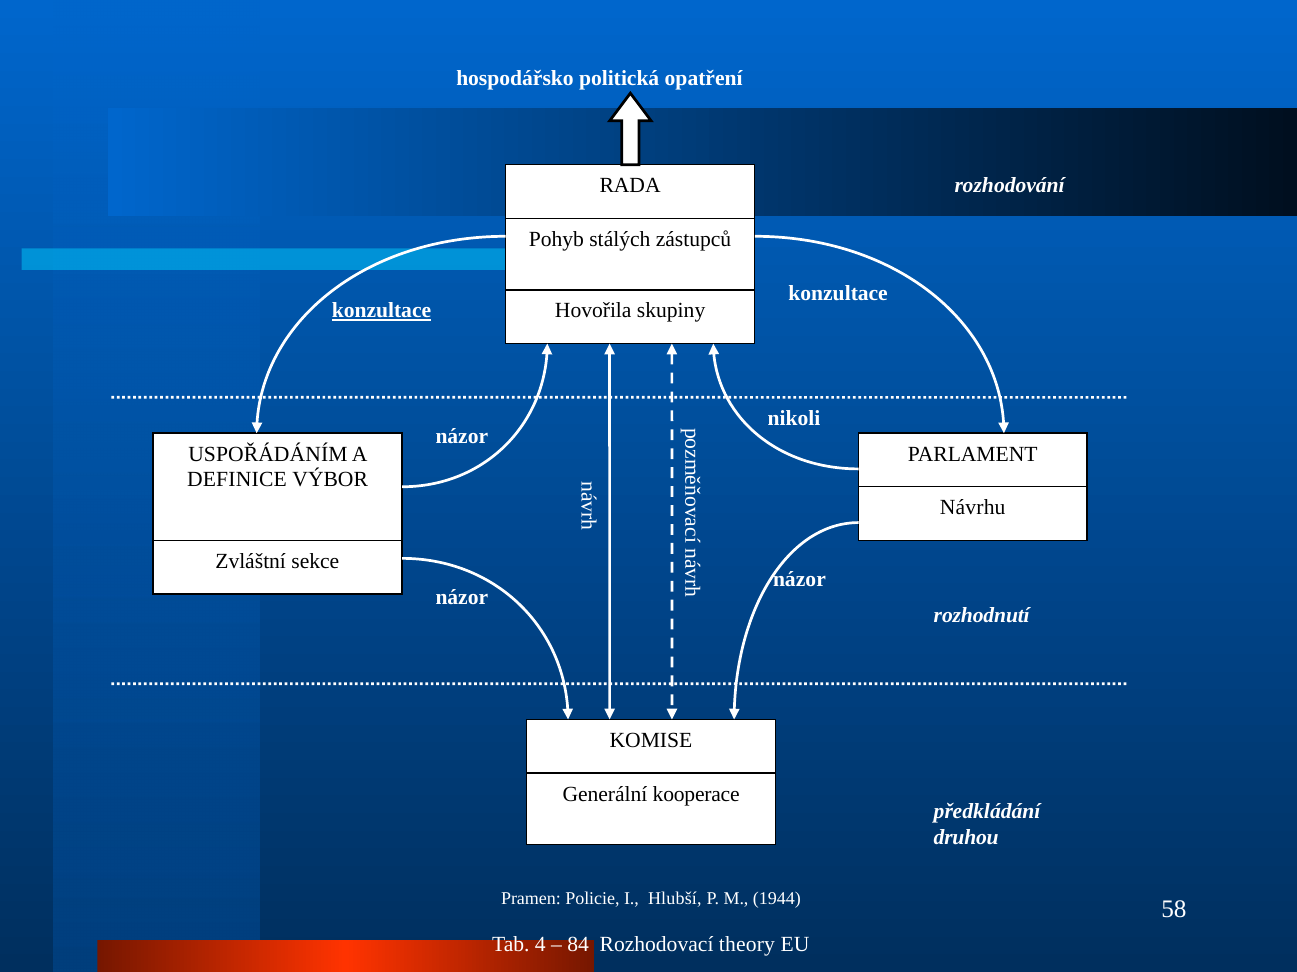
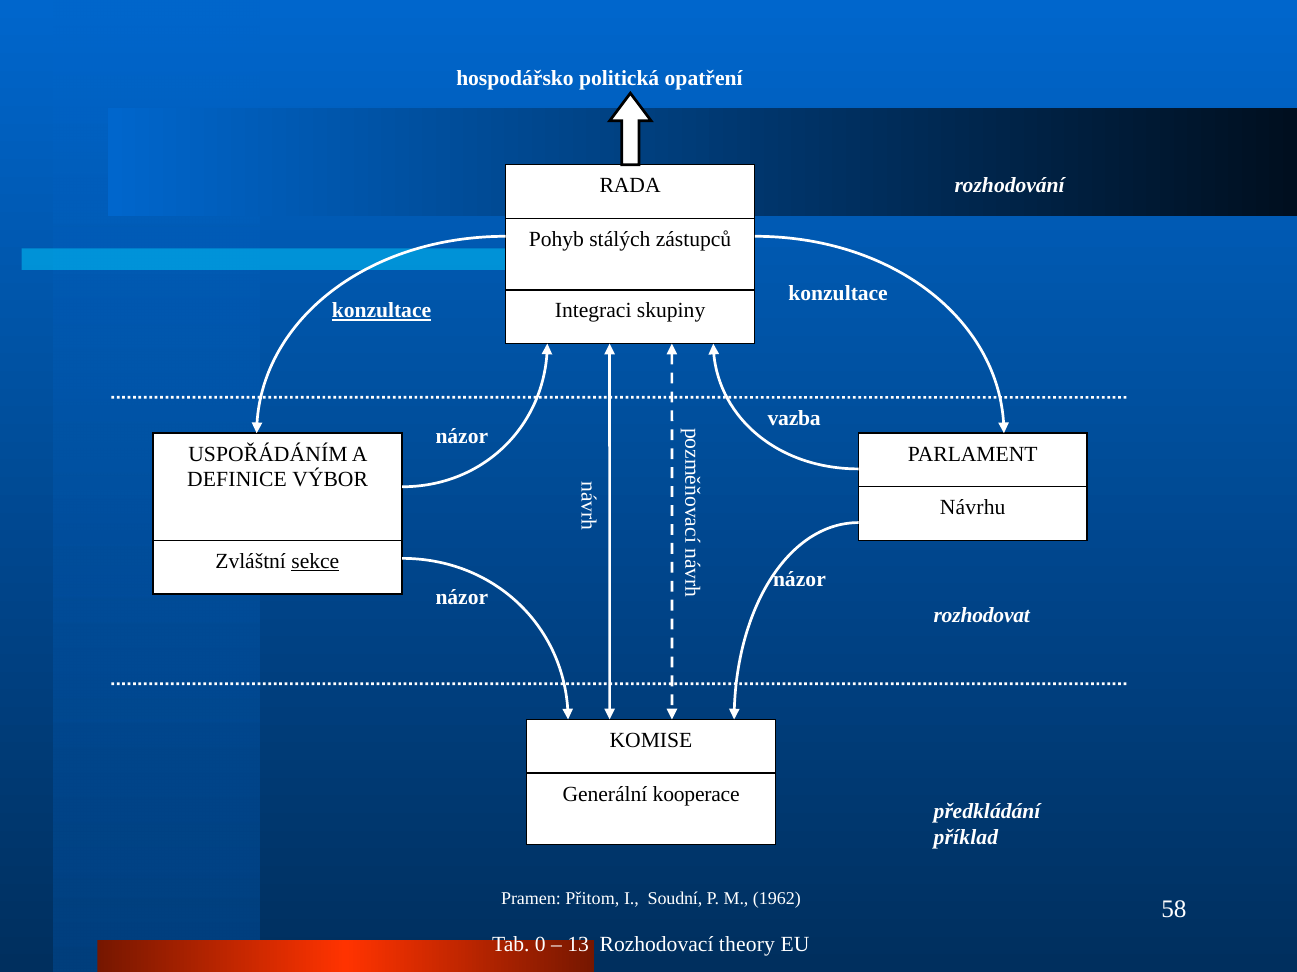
Hovořila: Hovořila -> Integraci (593, 311)
nikoli: nikoli -> vazba (794, 418)
sekce underline: none -> present (315, 562)
rozhodnutí: rozhodnutí -> rozhodovat (982, 615)
druhou: druhou -> příklad (966, 838)
Policie: Policie -> Přitom (592, 900)
Hlubší: Hlubší -> Soudní (675, 900)
1944: 1944 -> 1962 (777, 900)
4: 4 -> 0 (540, 945)
84: 84 -> 13 (578, 945)
